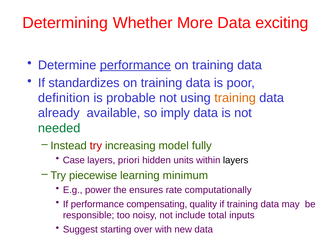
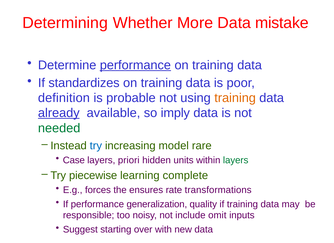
exciting: exciting -> mistake (282, 23)
already underline: none -> present (59, 113)
try colour: red -> blue (96, 146)
fully: fully -> rare (202, 146)
layers colour: black -> green (236, 160)
minimum: minimum -> complete (185, 175)
power: power -> forces (98, 190)
computationally: computationally -> transformations (218, 190)
compensating: compensating -> generalization (157, 204)
total: total -> omit (217, 215)
